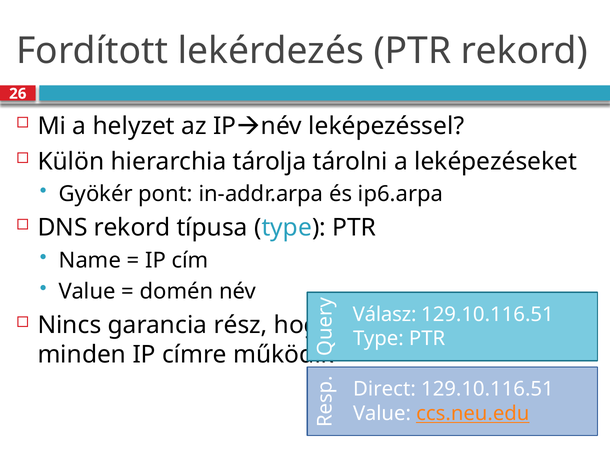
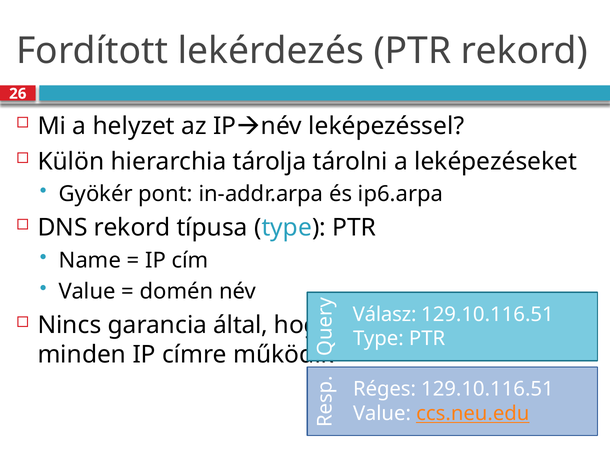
rész: rész -> által (241, 326)
Direct: Direct -> Réges (385, 389)
